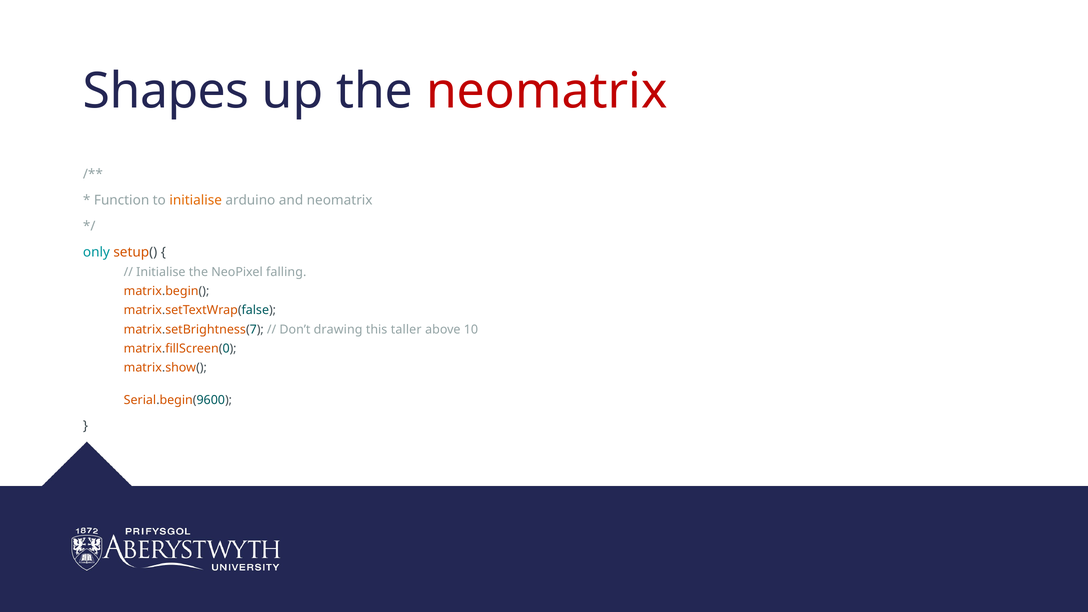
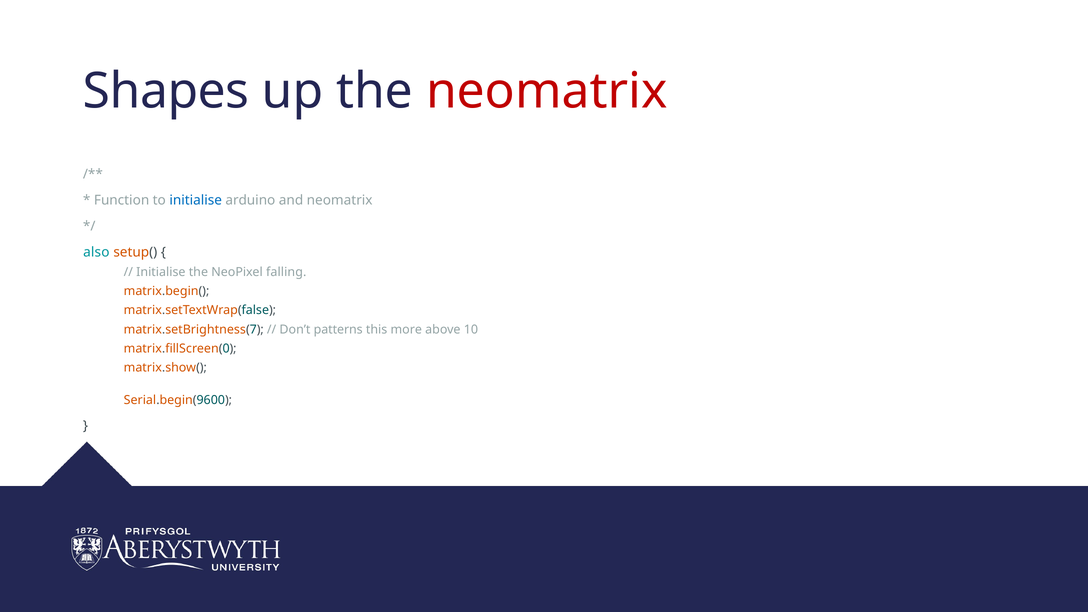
initialise colour: orange -> blue (196, 200)
only: only -> also (96, 252)
drawing: drawing -> patterns (338, 329)
taller: taller -> more (406, 329)
